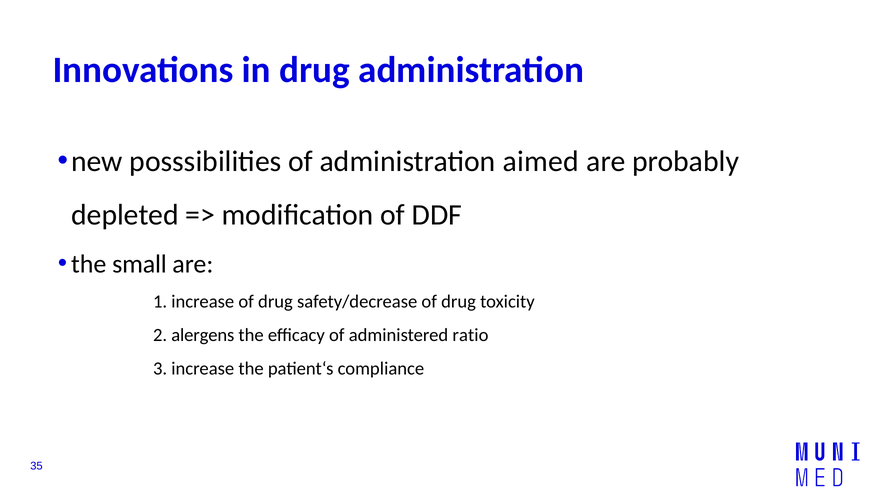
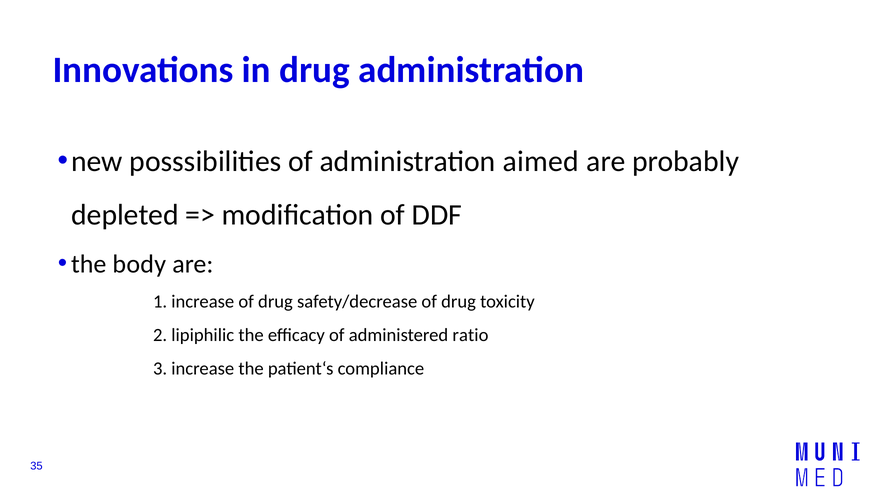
small: small -> body (139, 264)
alergens: alergens -> lipiphilic (203, 335)
